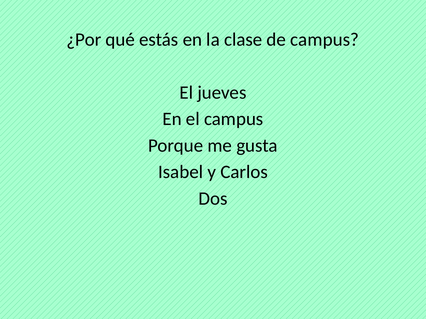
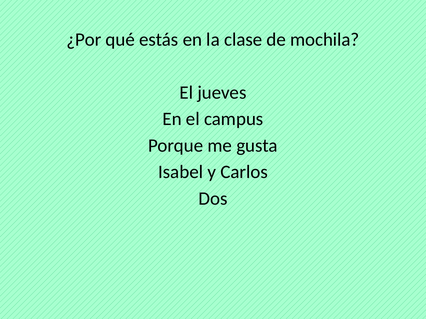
de campus: campus -> mochila (325, 40)
